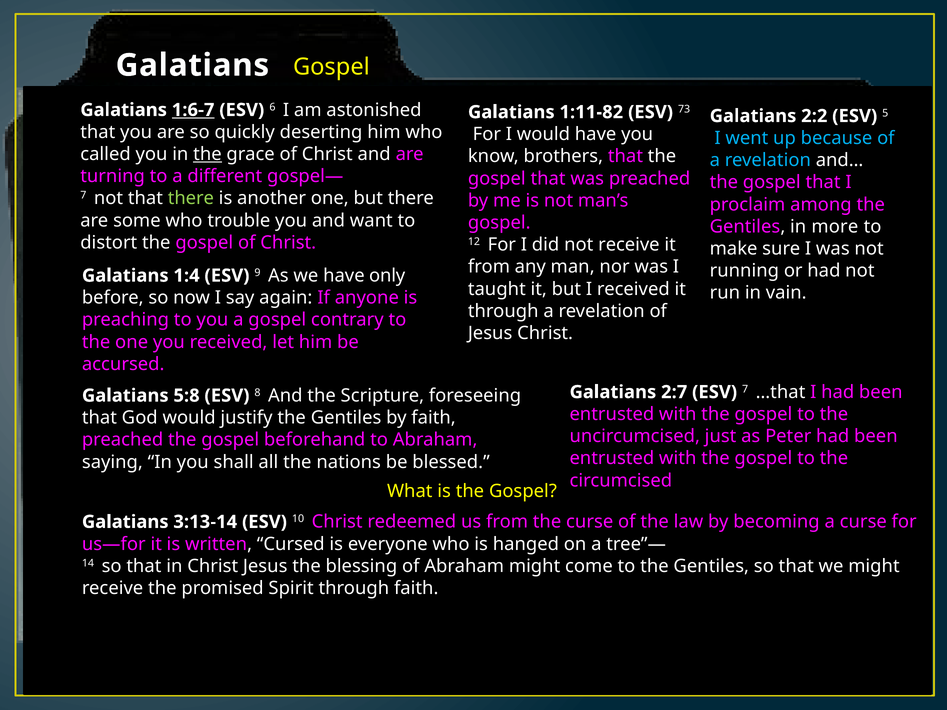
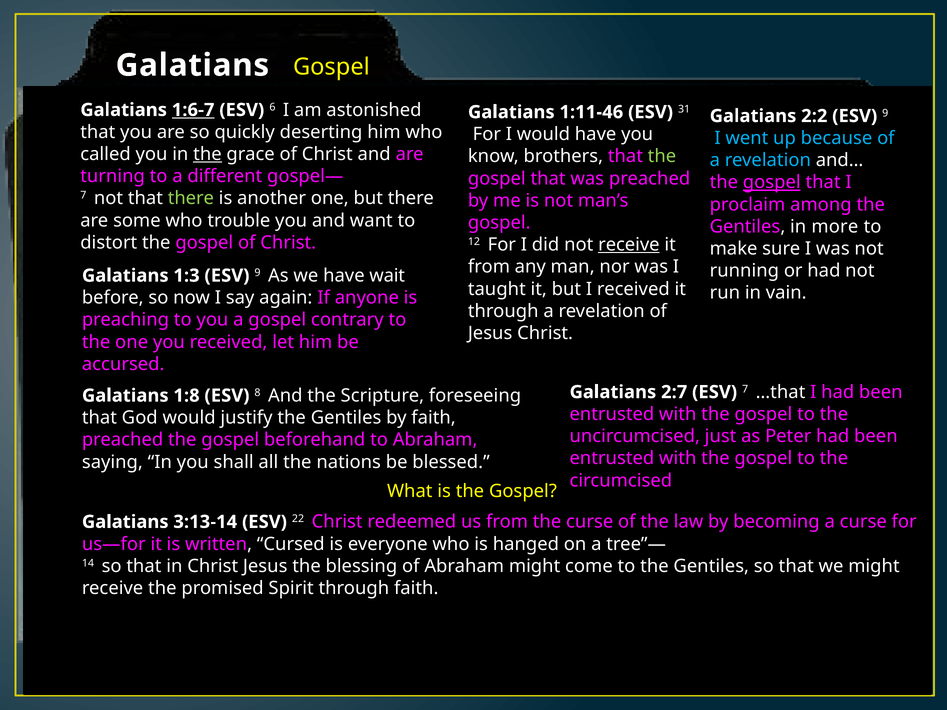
1:11-82: 1:11-82 -> 1:11-46 (591, 112)
73: 73 -> 31 (684, 109)
2:2 ESV 5: 5 -> 9 (885, 113)
the colour: white -> light green (662, 156)
gospel underline: none -> present (772, 182)
receive underline: none -> present (629, 245)
1:4: 1:4 -> 1:3 (187, 276)
only: only -> wait (387, 276)
5:8: 5:8 -> 1:8 (187, 396)
10: 10 -> 22 (298, 519)
